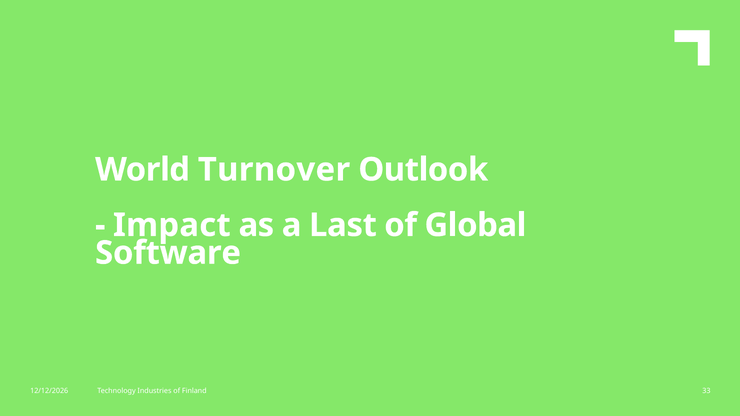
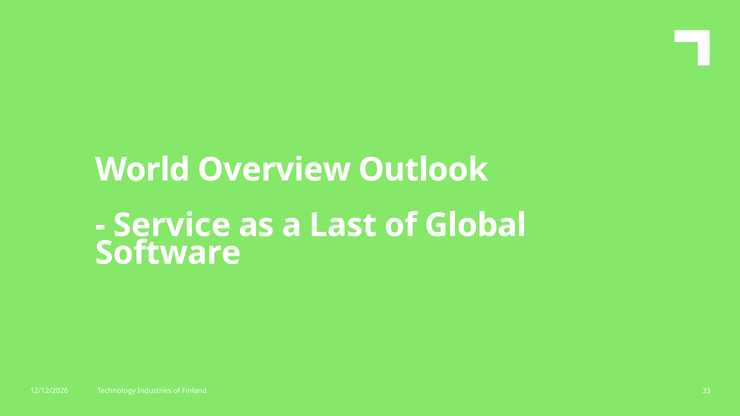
Turnover: Turnover -> Overview (274, 170)
Impact: Impact -> Service (172, 225)
